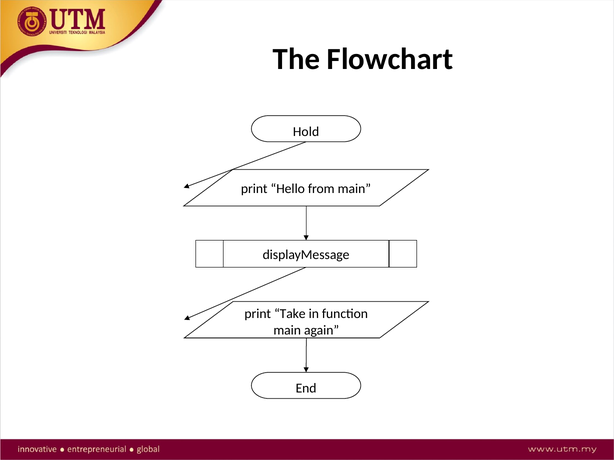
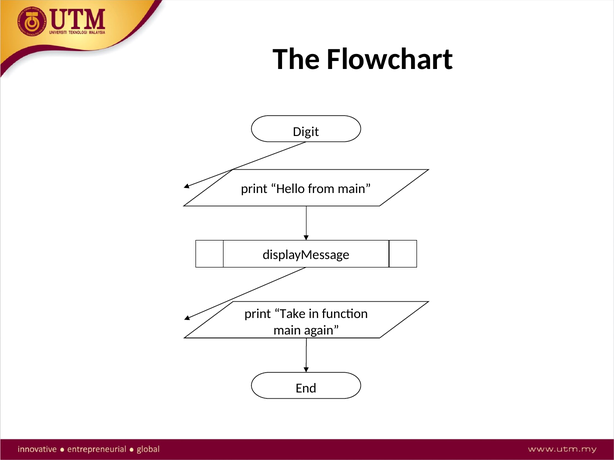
Hold: Hold -> Digit (306, 132)
